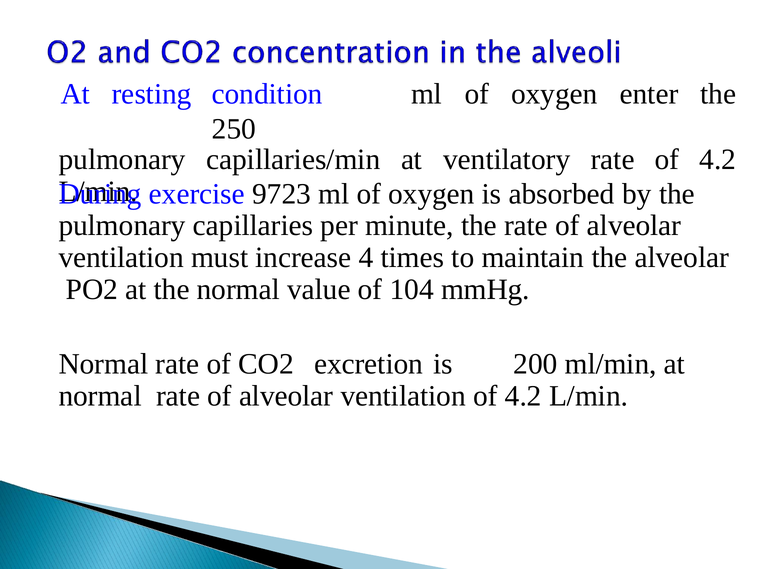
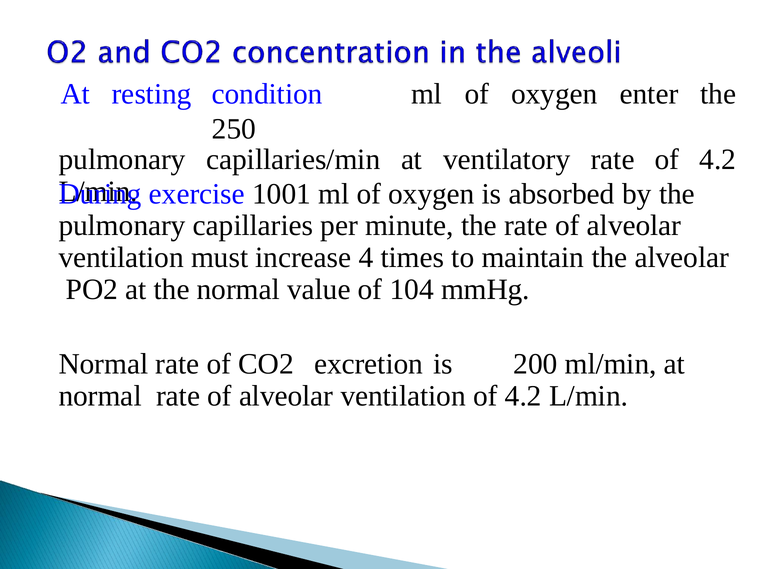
9723: 9723 -> 1001 (282, 194)
